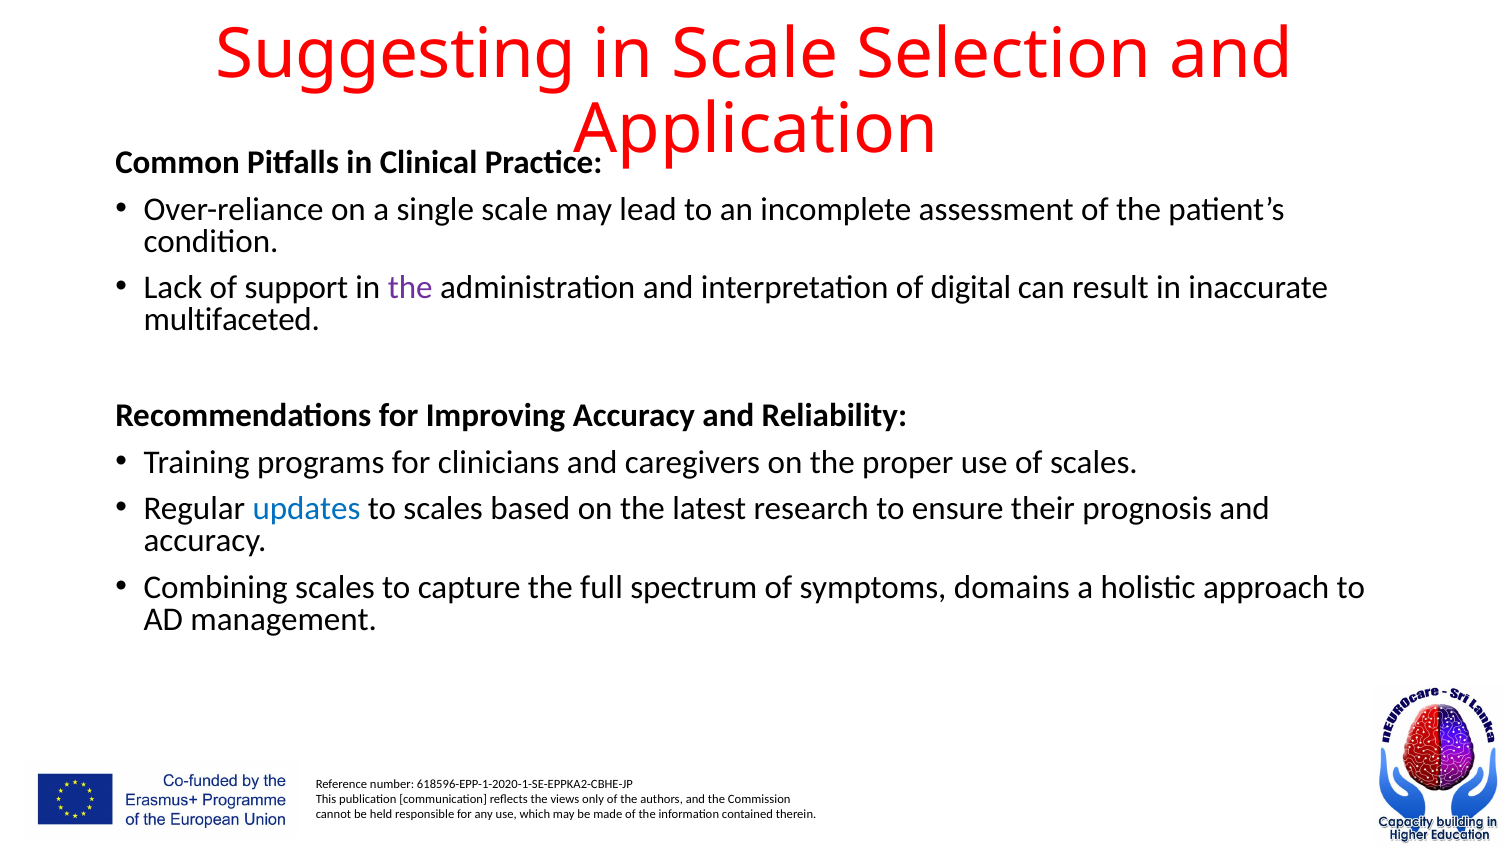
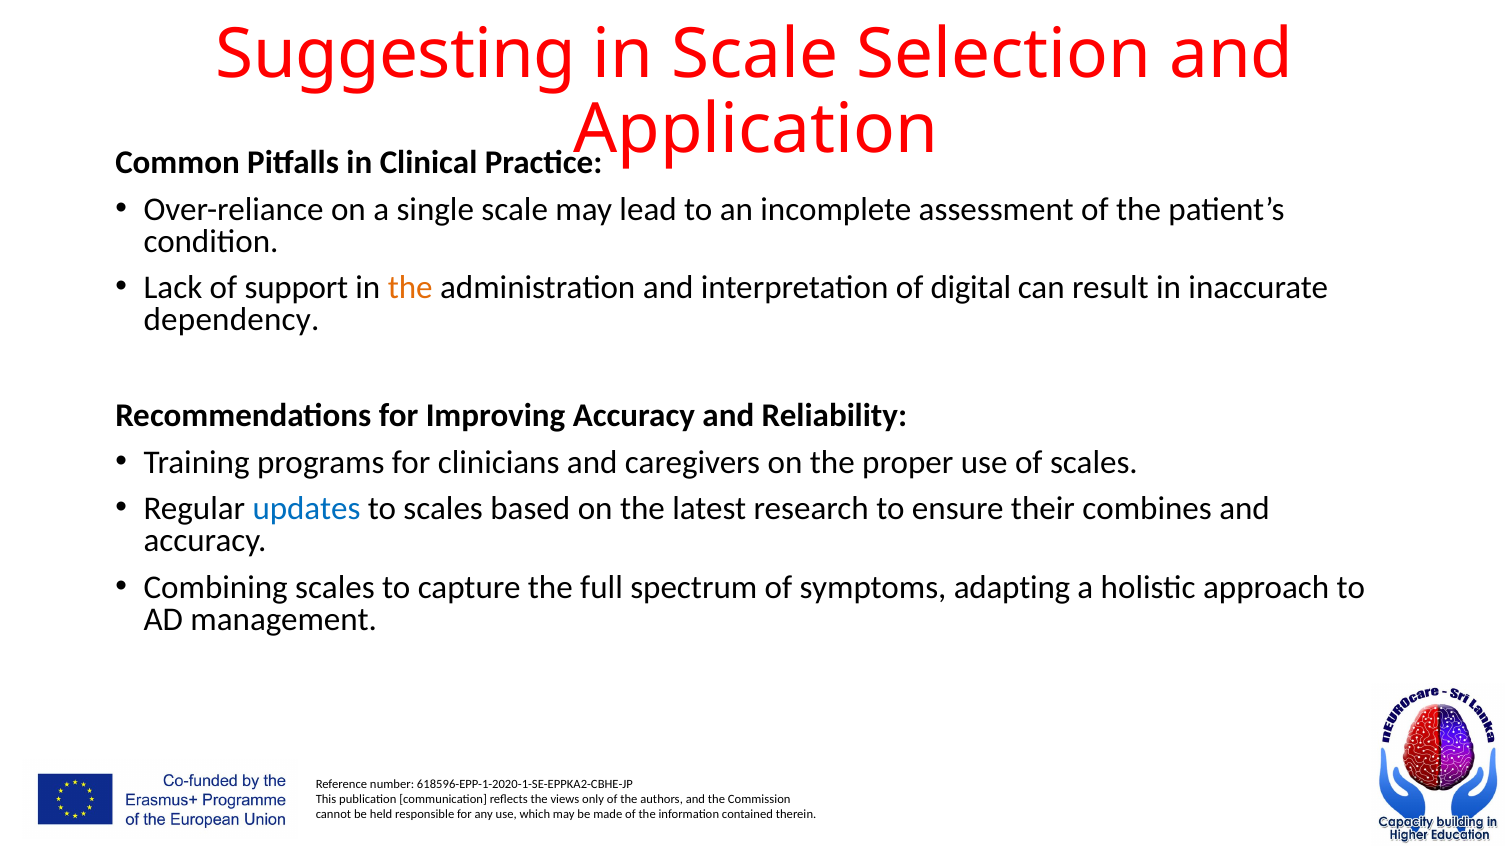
the colour: purple -> orange (410, 287)
multifaceted: multifaceted -> dependency (232, 320)
prognosis: prognosis -> combines (1147, 508)
domains: domains -> adapting (1012, 587)
